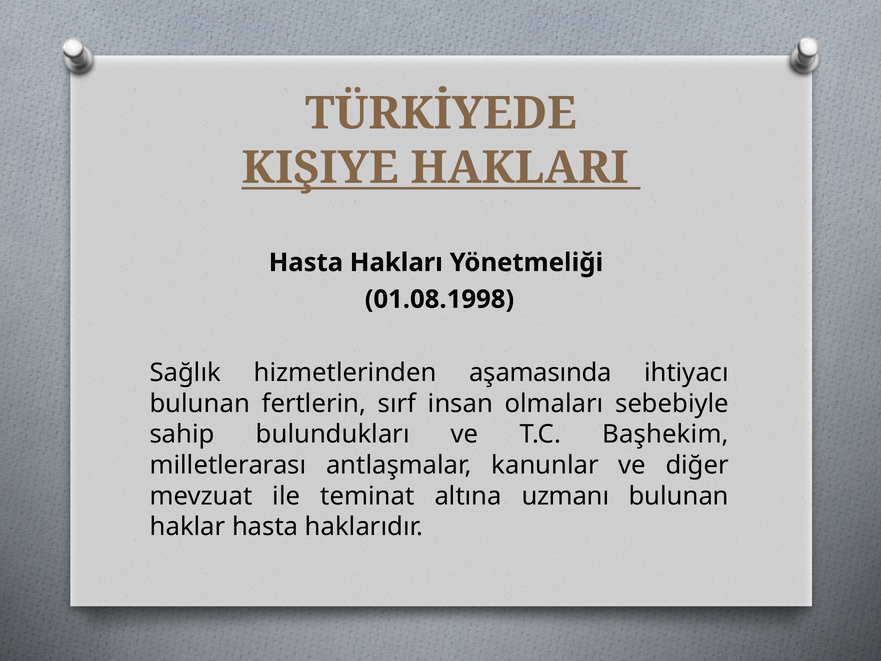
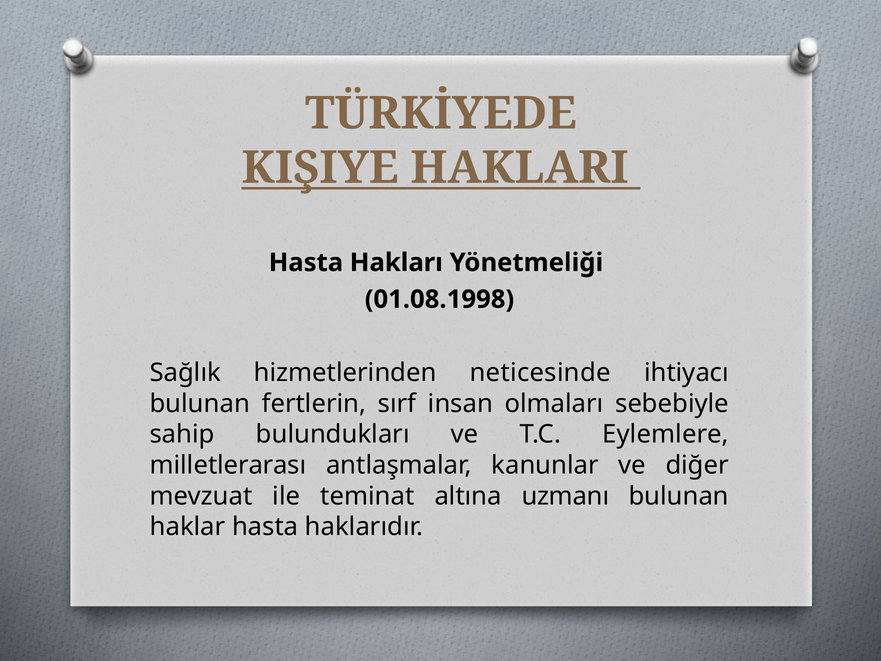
aşamasında: aşamasında -> neticesinde (540, 373)
Başhekim: Başhekim -> Eylemlere (666, 434)
